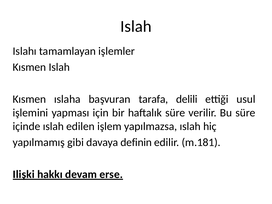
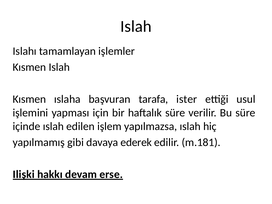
delili: delili -> ister (187, 99)
definin: definin -> ederek (136, 142)
